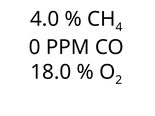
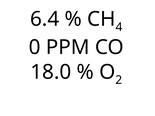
4.0: 4.0 -> 6.4 (45, 19)
